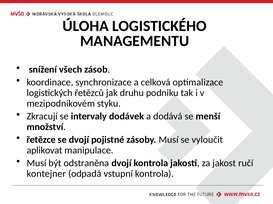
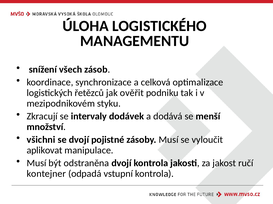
druhu: druhu -> ověřit (132, 93)
řetězce: řetězce -> všichni (41, 140)
